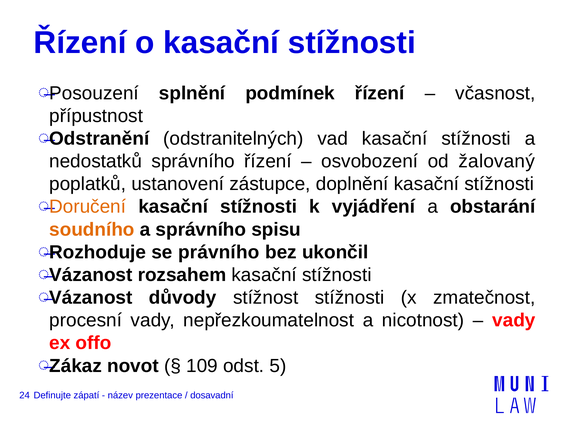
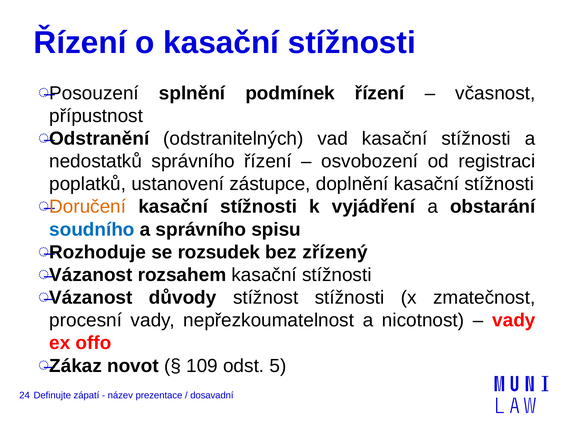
žalovaný: žalovaný -> registraci (497, 162)
soudního colour: orange -> blue (92, 230)
právního: právního -> rozsudek (219, 253)
ukončil: ukončil -> zřízený (335, 253)
